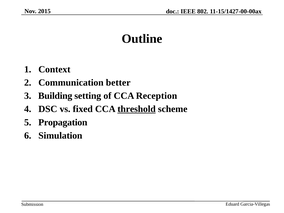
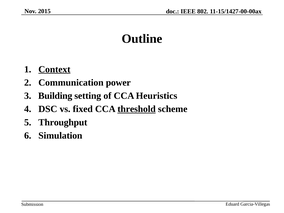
Context underline: none -> present (54, 69)
better: better -> power (118, 83)
Reception: Reception -> Heuristics (157, 96)
Propagation: Propagation -> Throughput (63, 122)
